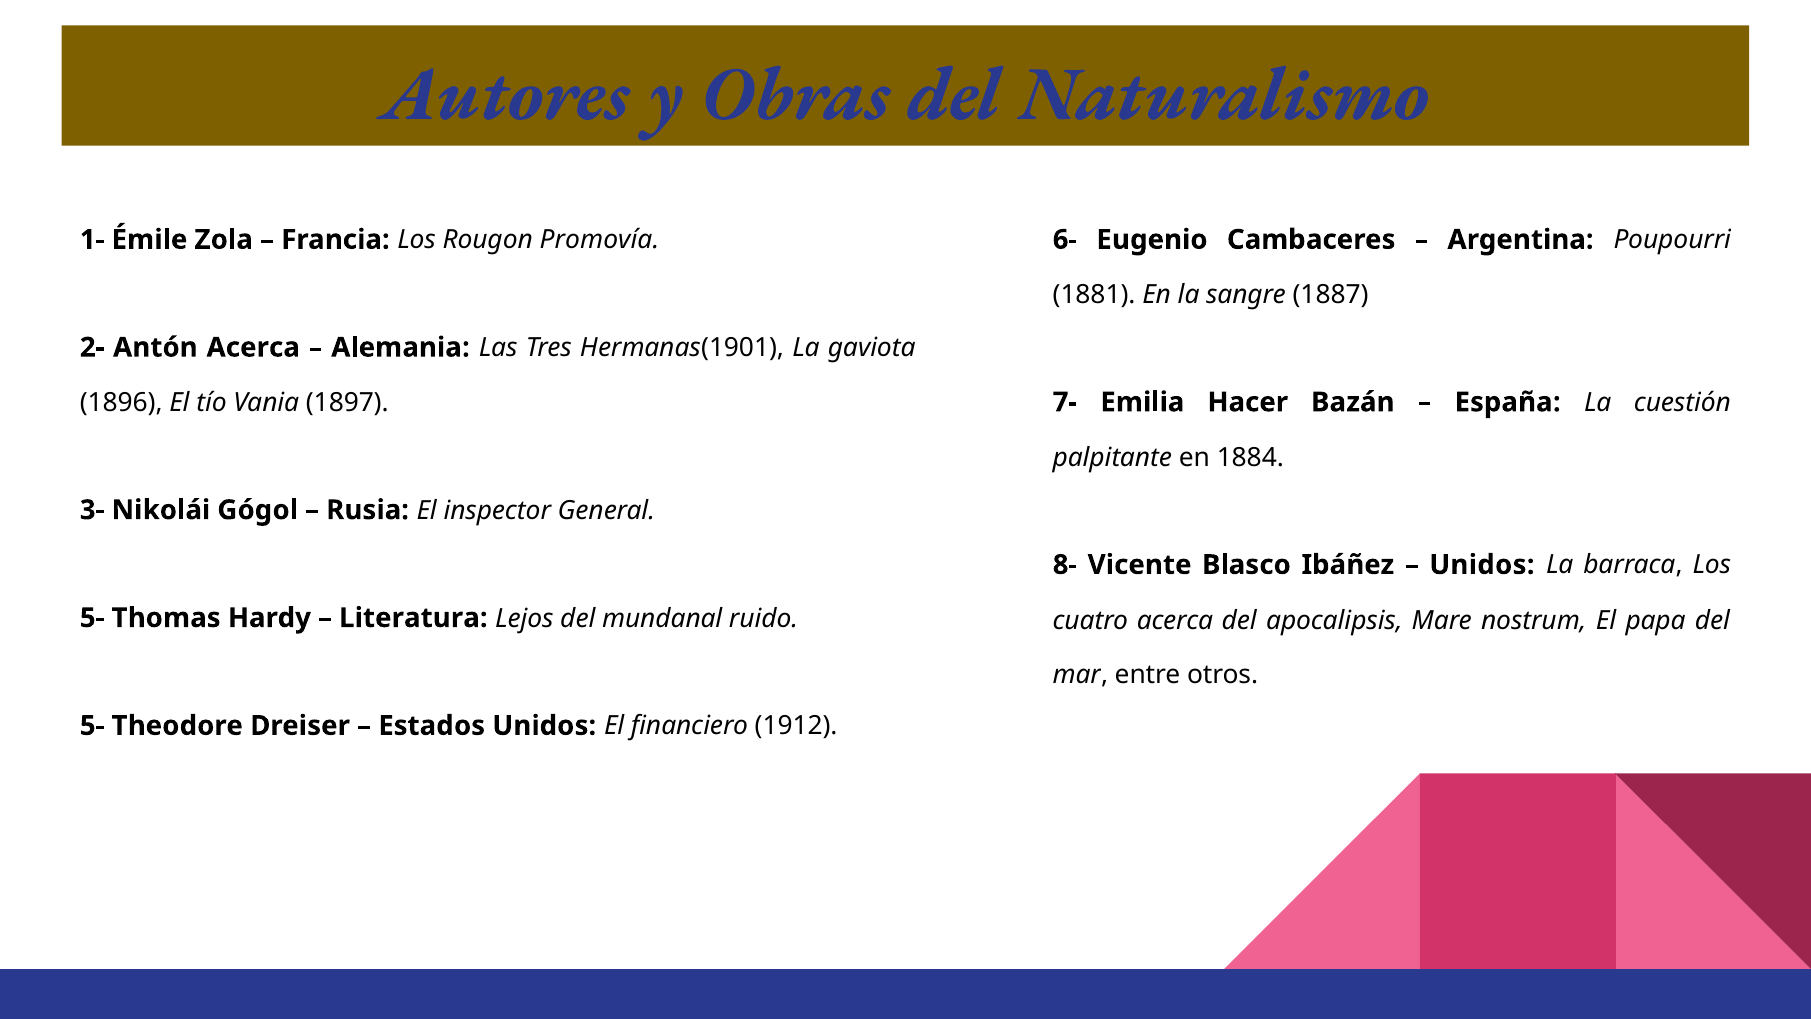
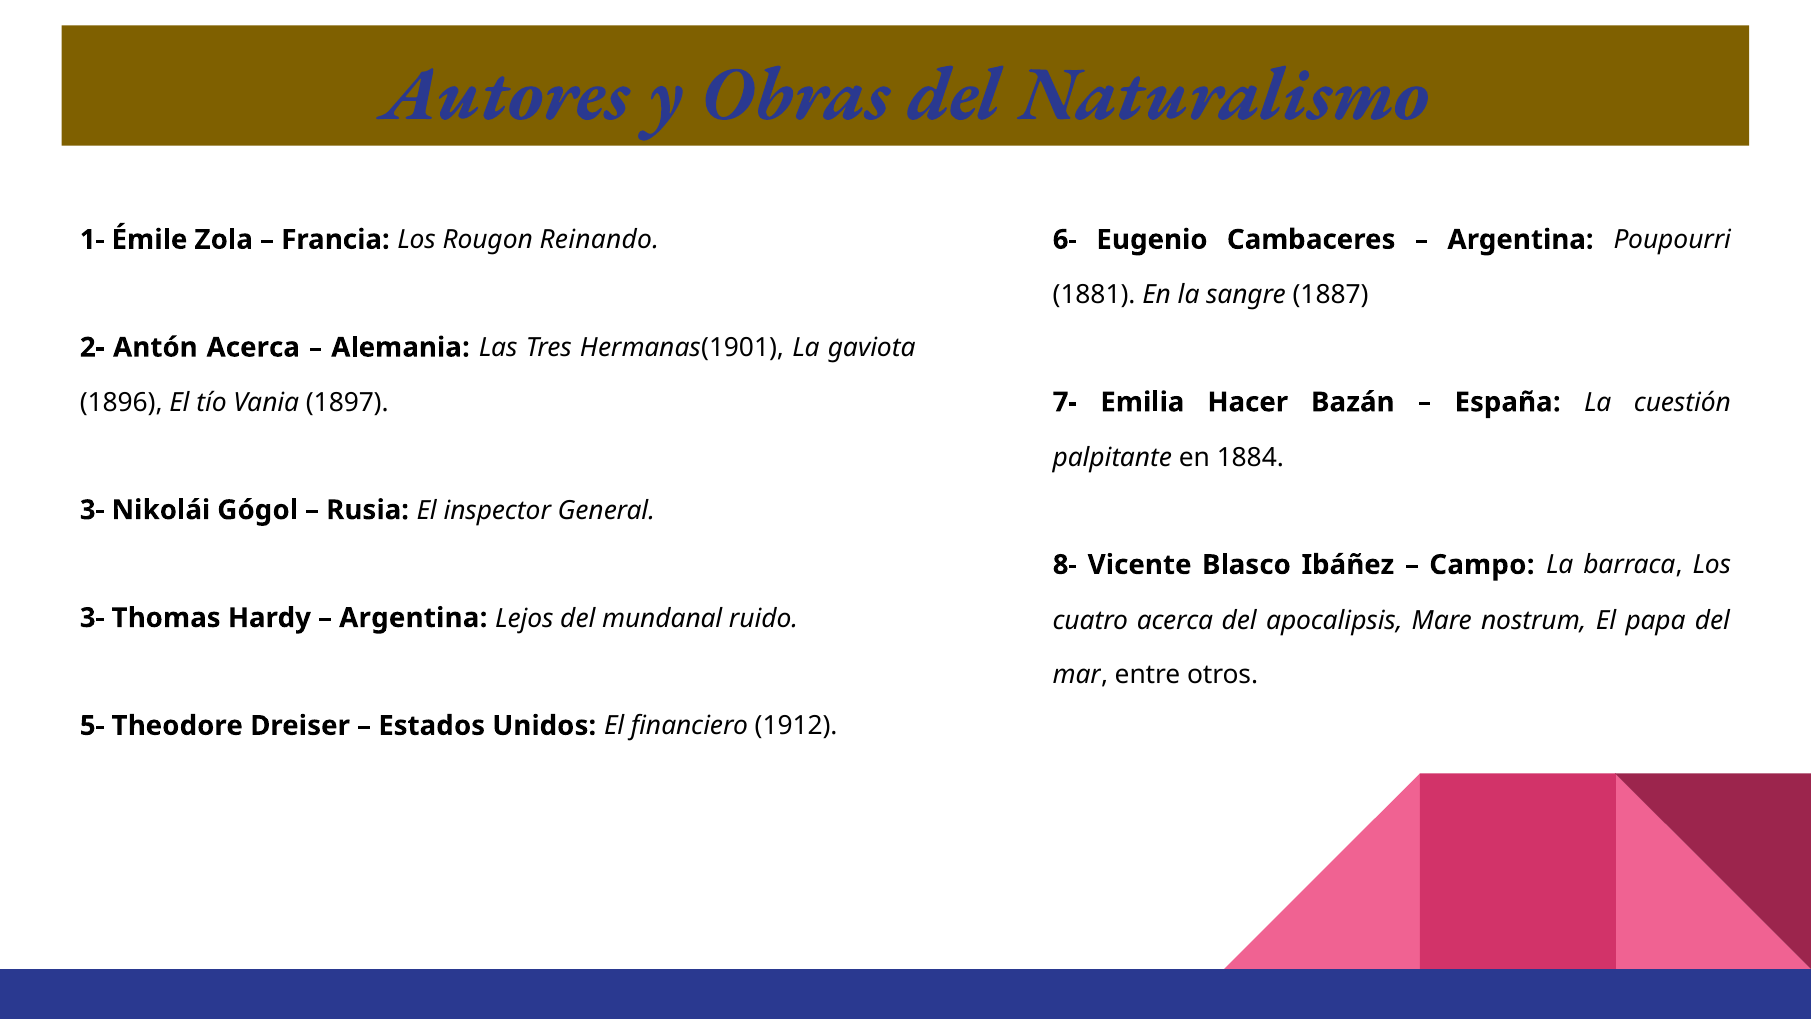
Promovía: Promovía -> Reinando (599, 240)
Unidos: Unidos -> Campo (1482, 565)
5-: 5- -> 3- (92, 618)
Literatura: Literatura -> Argentina (413, 618)
